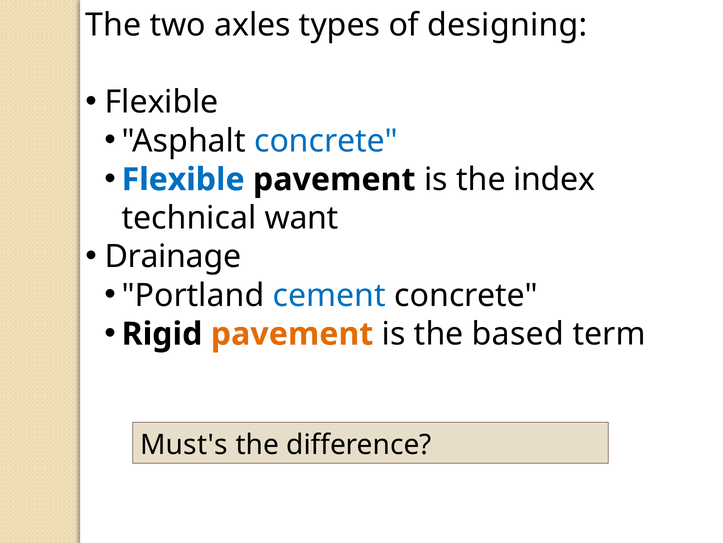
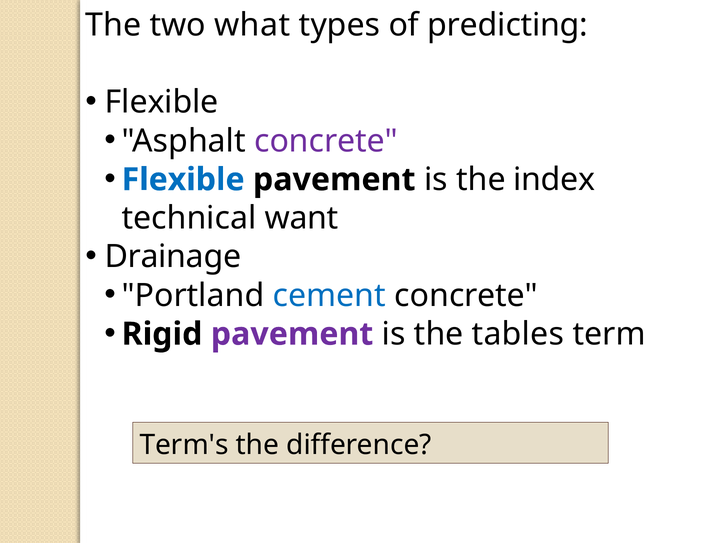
axles: axles -> what (252, 25)
designing: designing -> predicting (508, 25)
concrete colour: blue -> purple (326, 141)
pavement colour: orange -> purple (292, 334)
based: based -> tables (518, 334)
Must's: Must's -> Term's (184, 444)
